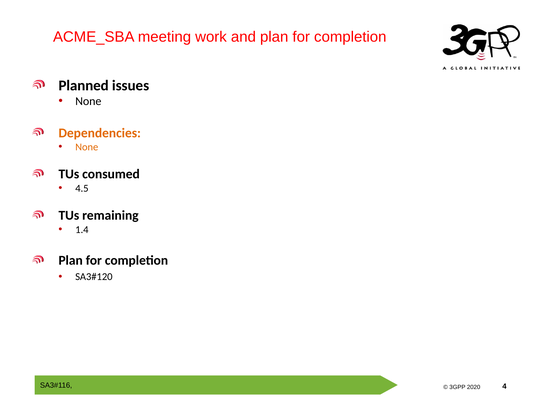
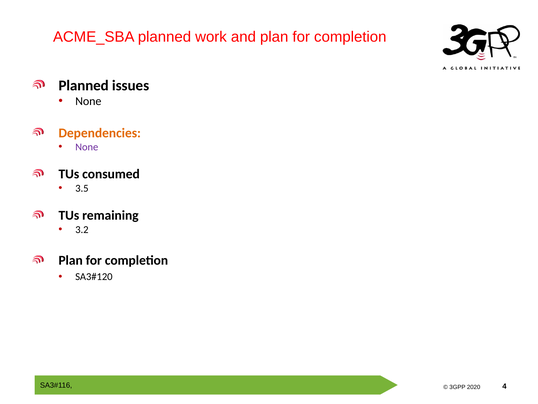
ACME_SBA meeting: meeting -> planned (164, 37)
None colour: orange -> purple (87, 147)
4.5: 4.5 -> 3.5 (82, 188)
1.4: 1.4 -> 3.2 (82, 229)
